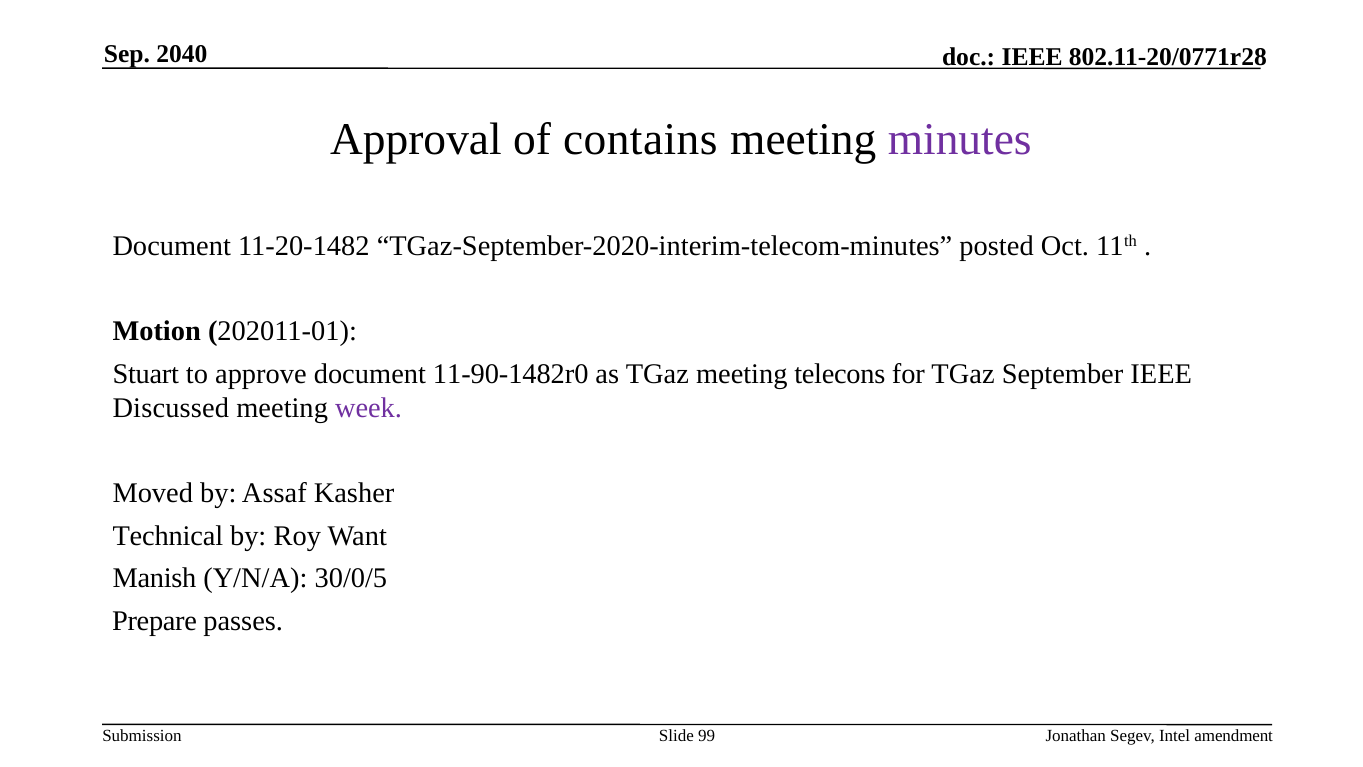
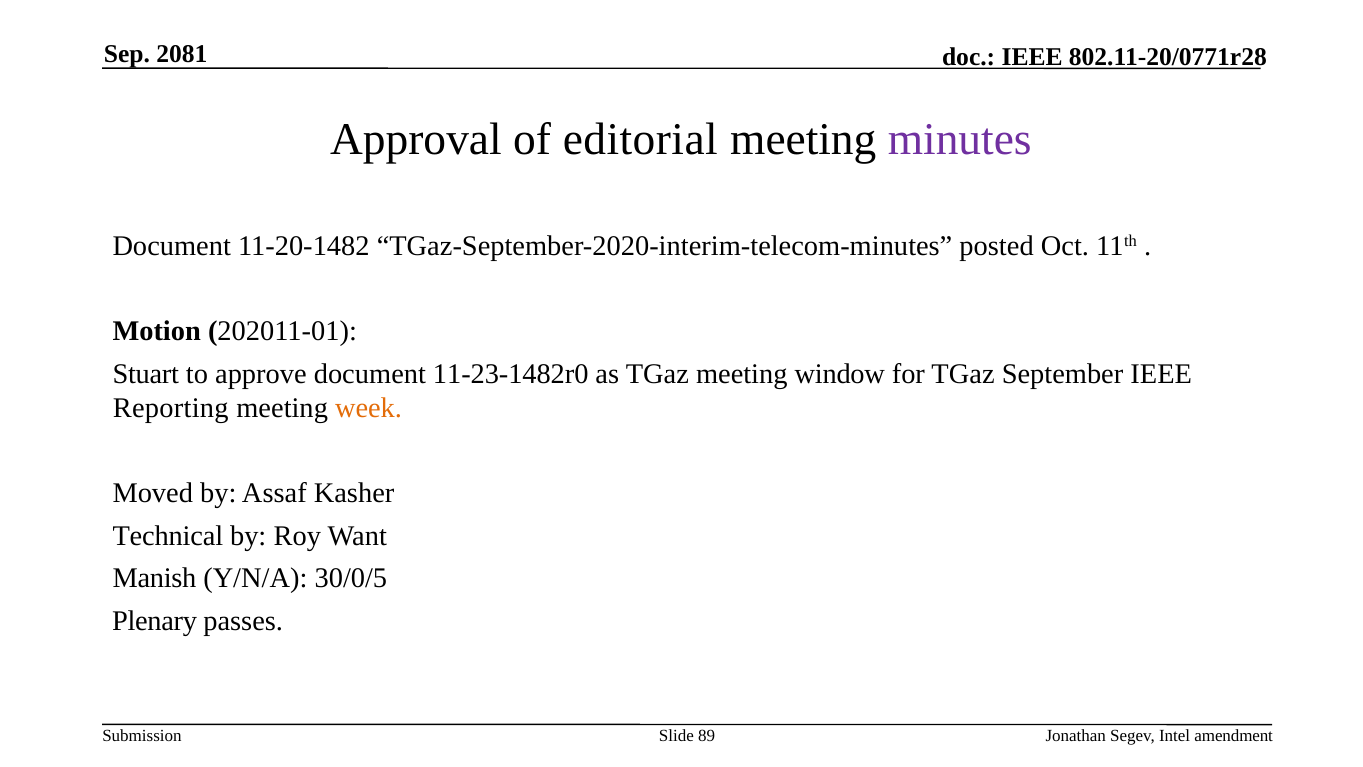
2040: 2040 -> 2081 (182, 54)
contains: contains -> editorial (640, 139)
11-90-1482r0: 11-90-1482r0 -> 11-23-1482r0 (511, 374)
telecons: telecons -> window (840, 374)
Discussed: Discussed -> Reporting (171, 408)
week colour: purple -> orange (369, 408)
Prepare: Prepare -> Plenary (155, 621)
99: 99 -> 89 (707, 735)
